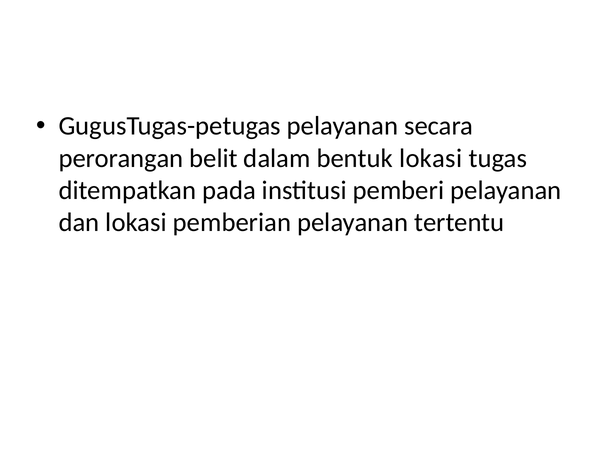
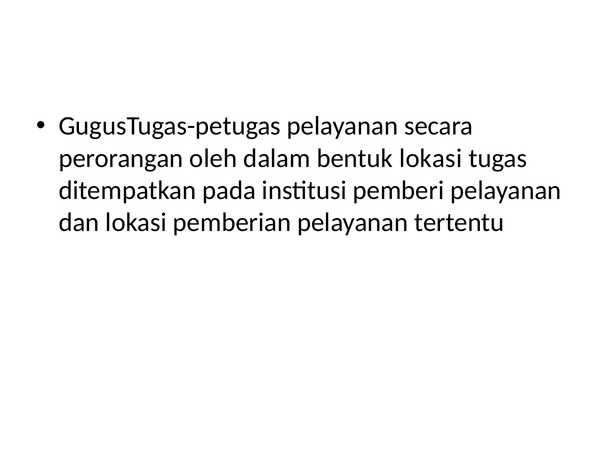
belit: belit -> oleh (213, 158)
